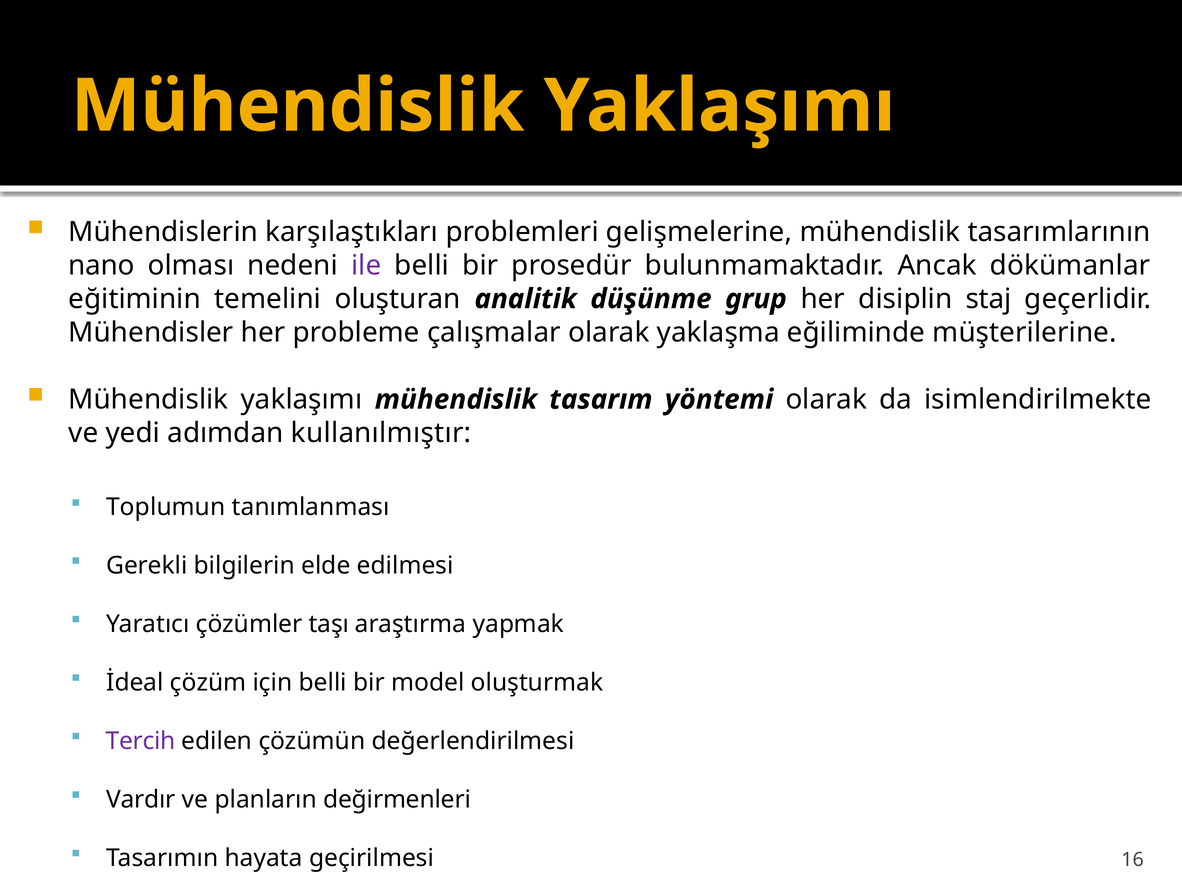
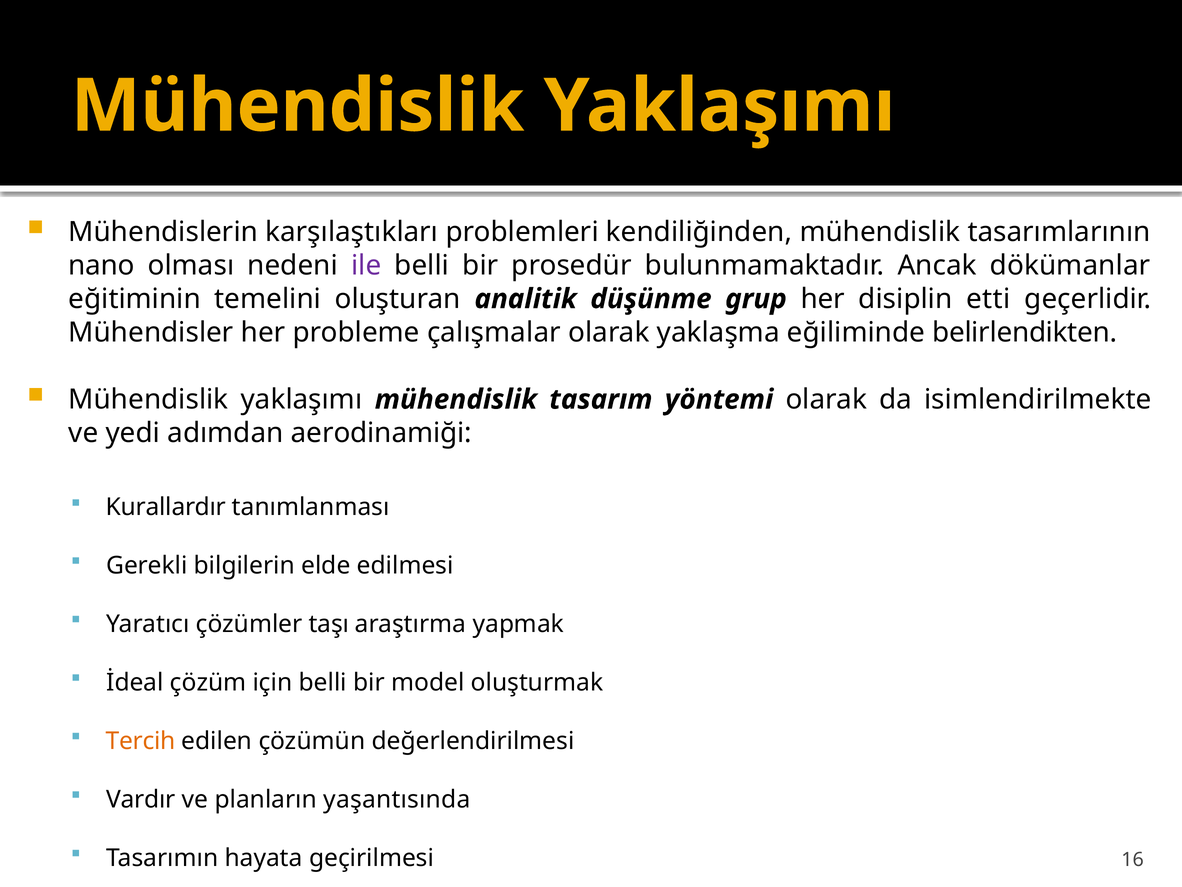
gelişmelerine: gelişmelerine -> kendiliğinden (699, 232)
staj: staj -> etti (988, 299)
müşterilerine: müşterilerine -> belirlendikten (1025, 332)
kullanılmıştır: kullanılmıştır -> aerodinamiği (381, 433)
Toplumun: Toplumun -> Kurallardır (166, 507)
Tercih colour: purple -> orange (141, 741)
değirmenleri: değirmenleri -> yaşantısında (397, 799)
